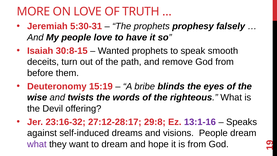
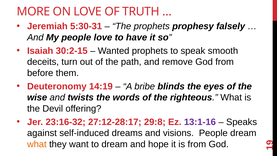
30:8-15: 30:8-15 -> 30:2-15 (72, 51)
15:19: 15:19 -> 14:19 (101, 86)
what colour: purple -> orange (37, 144)
